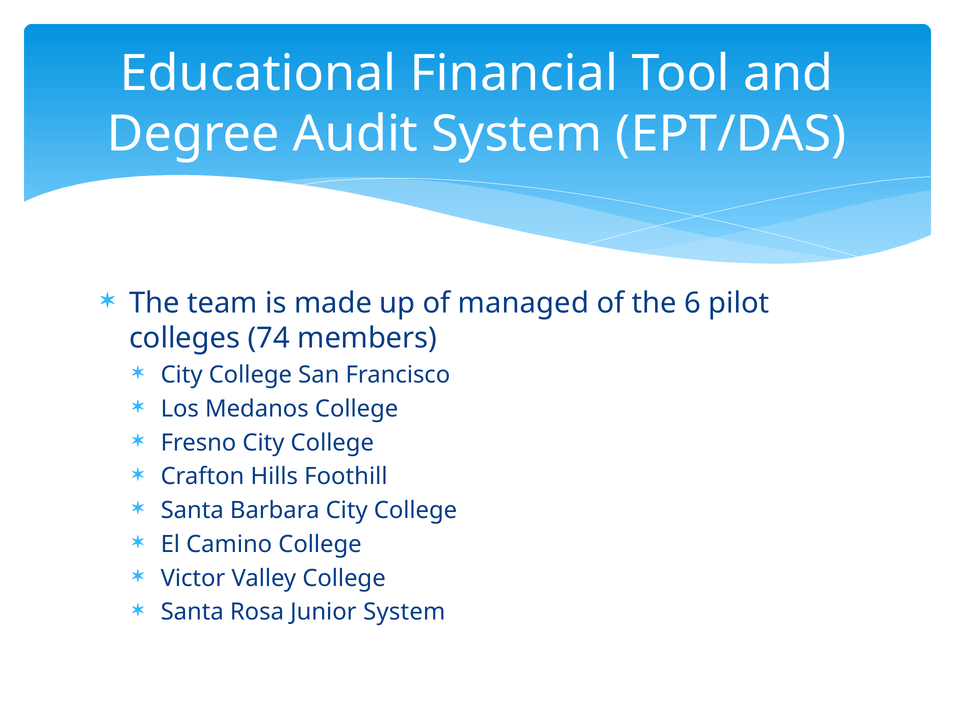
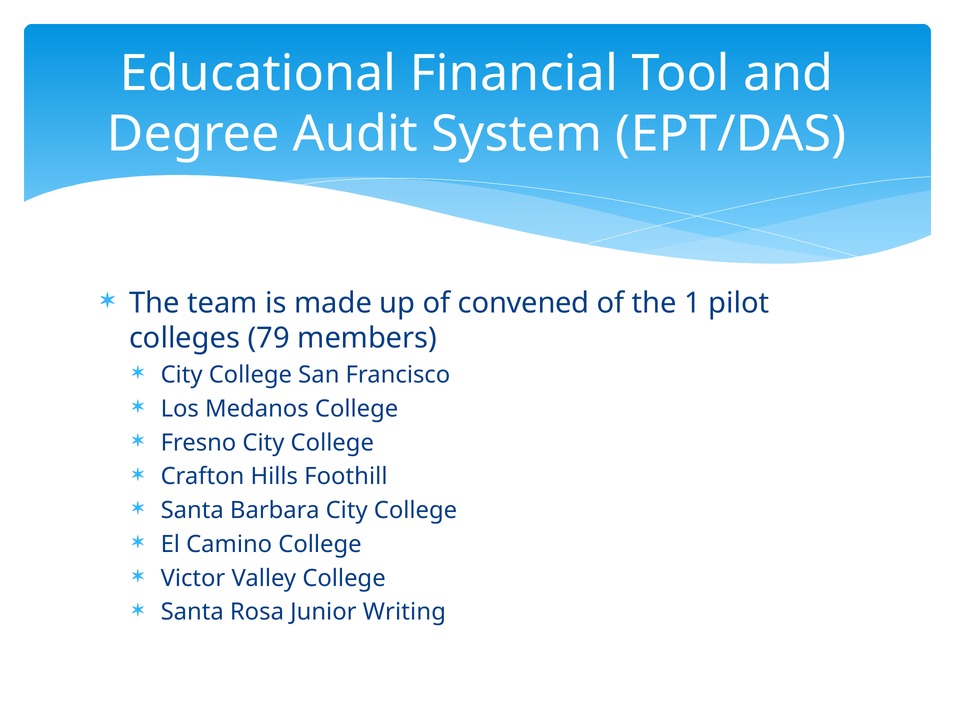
managed: managed -> convened (524, 303)
6: 6 -> 1 (692, 303)
74: 74 -> 79 (269, 338)
Junior System: System -> Writing (404, 613)
